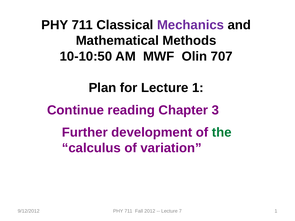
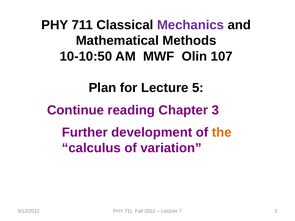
707: 707 -> 107 (222, 56)
Lecture 1: 1 -> 5 (198, 88)
the colour: green -> orange (222, 132)
